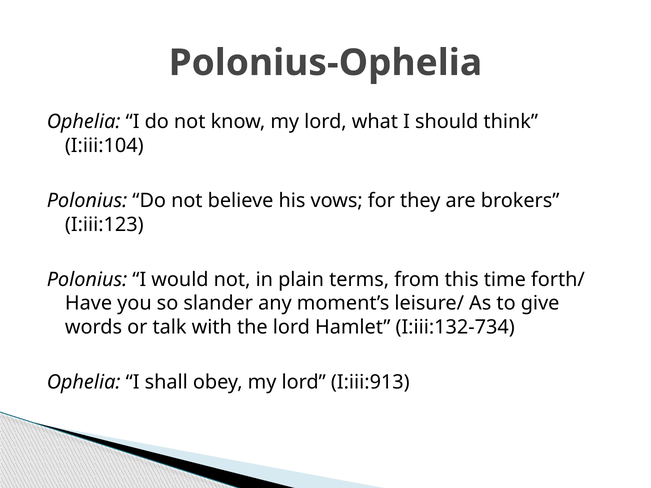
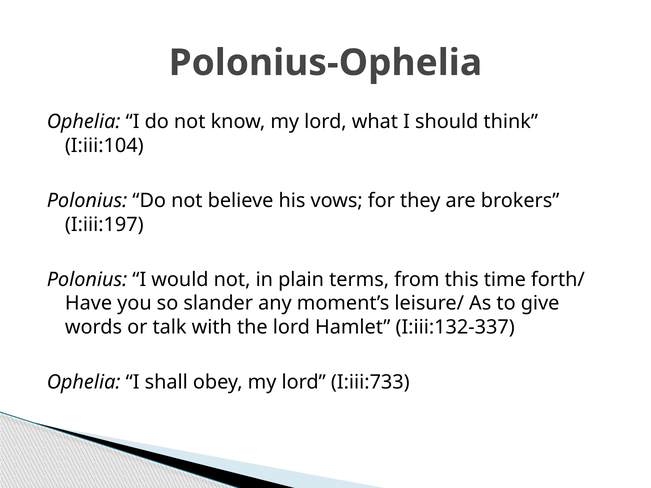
I:iii:123: I:iii:123 -> I:iii:197 (104, 225)
I:iii:132-734: I:iii:132-734 -> I:iii:132-337 (455, 327)
I:iii:913: I:iii:913 -> I:iii:733 (370, 382)
